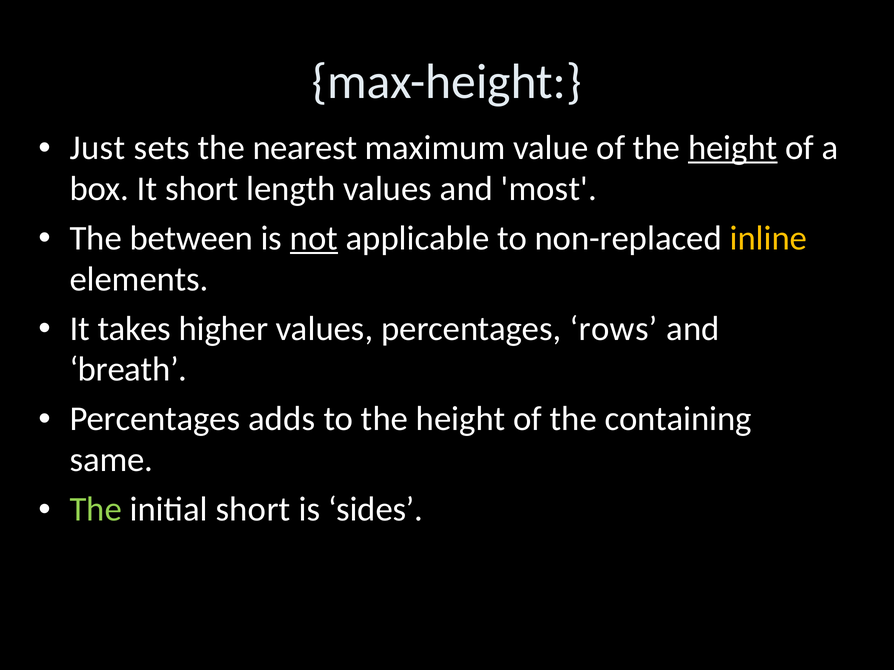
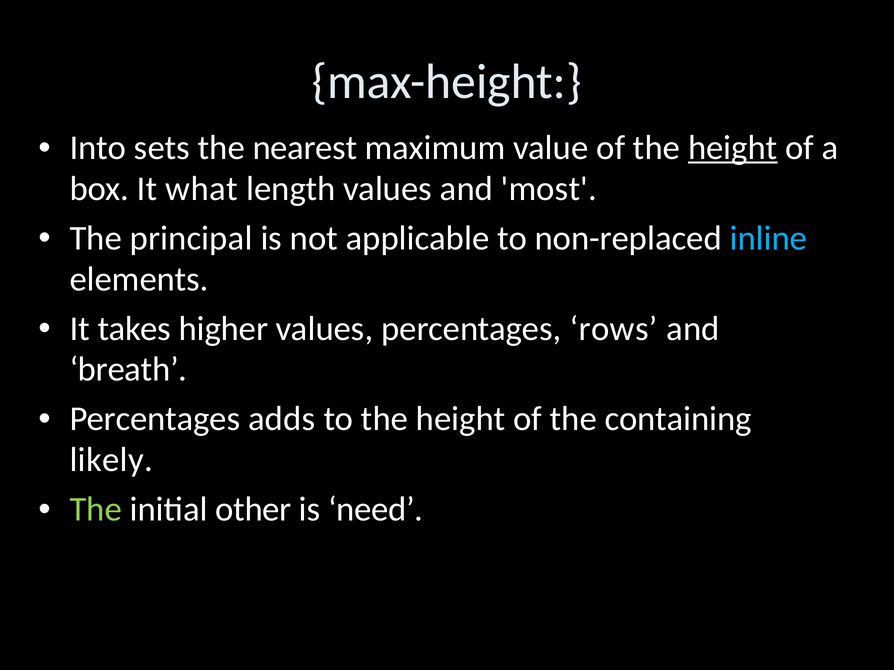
Just: Just -> Into (98, 148)
It short: short -> what (202, 189)
between: between -> principal (191, 238)
not underline: present -> none (314, 238)
inline colour: yellow -> light blue (768, 238)
same: same -> likely (111, 460)
initial short: short -> other (253, 510)
sides: sides -> need (376, 510)
